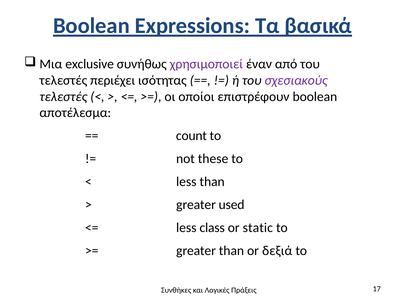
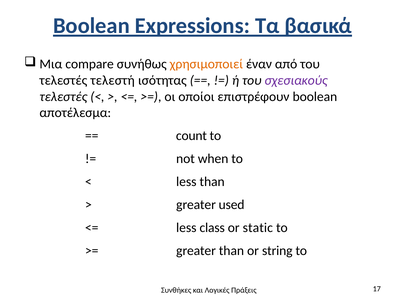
exclusive: exclusive -> compare (90, 64)
χρησιμοποιεί colour: purple -> orange (206, 64)
περιέχει: περιέχει -> τελεστή (113, 80)
these: these -> when (213, 159)
δεξιά: δεξιά -> string (277, 250)
